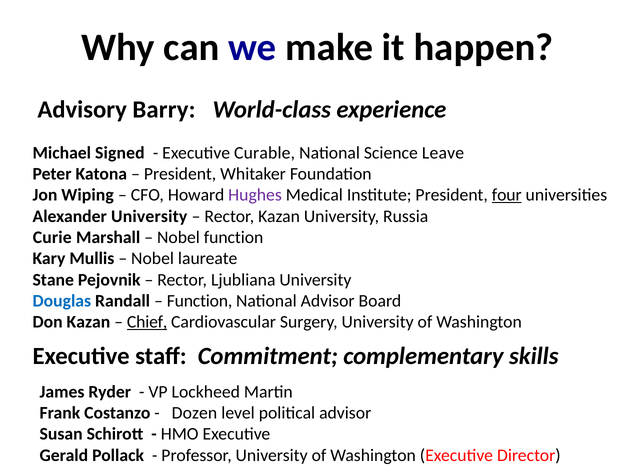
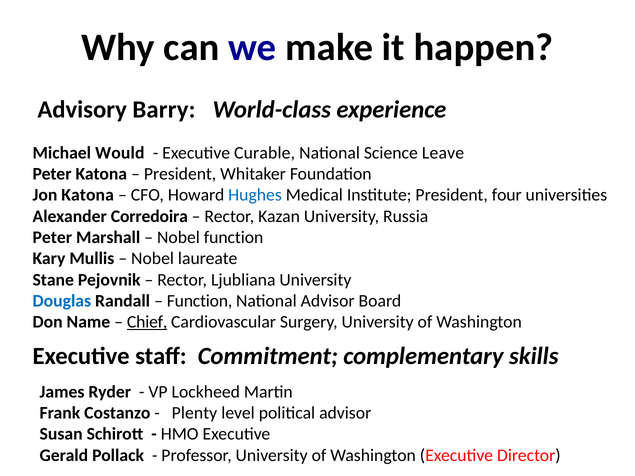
Signed: Signed -> Would (120, 153)
Jon Wiping: Wiping -> Katona (88, 195)
Hughes colour: purple -> blue (255, 195)
four underline: present -> none (507, 195)
Alexander University: University -> Corredoira (149, 216)
Curie: Curie -> Peter (52, 237)
Don Kazan: Kazan -> Name (88, 322)
Dozen: Dozen -> Plenty (194, 413)
